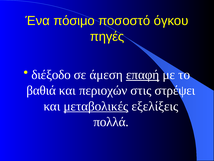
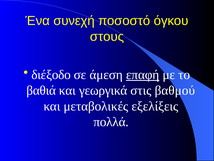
πόσιμο: πόσιμο -> συνεχή (74, 21)
πηγές: πηγές -> στους (107, 36)
περιοχών: περιοχών -> γεωργικά (103, 90)
στρέψει: στρέψει -> βαθμού (175, 90)
μεταβολικές underline: present -> none (96, 106)
